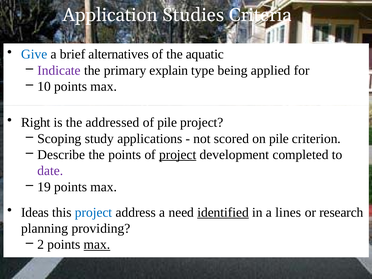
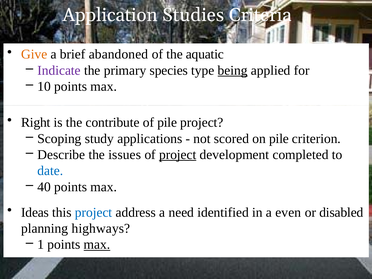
Give colour: blue -> orange (34, 54)
alternatives: alternatives -> abandoned (118, 54)
explain: explain -> species (169, 70)
being underline: none -> present (233, 70)
addressed: addressed -> contribute (113, 122)
the points: points -> issues (125, 155)
date colour: purple -> blue (50, 171)
19: 19 -> 40 (44, 187)
identified underline: present -> none (223, 212)
lines: lines -> even (288, 212)
research: research -> disabled (341, 212)
providing: providing -> highways (101, 228)
2: 2 -> 1 (41, 245)
